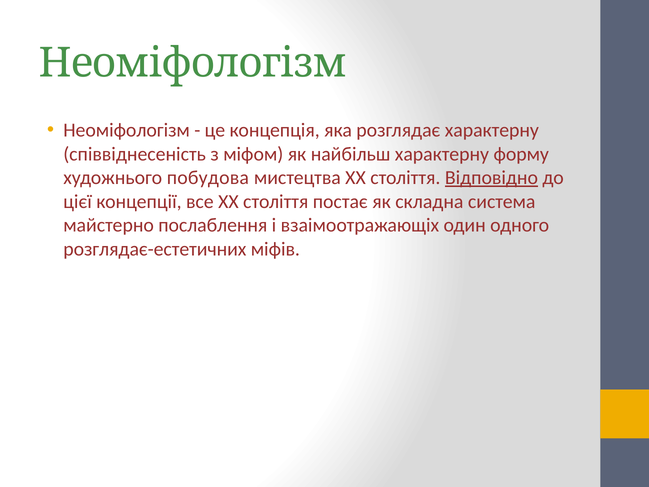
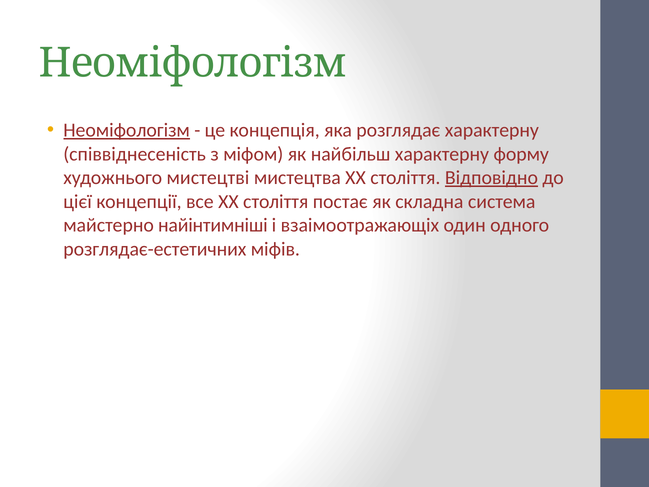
Неоміфологізм underline: none -> present (127, 130)
побудова: побудова -> мистецтві (208, 178)
послаблення: послаблення -> найінтимніші (213, 225)
